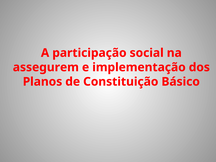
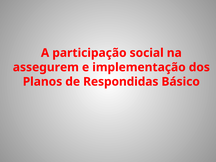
Constituição: Constituição -> Respondidas (121, 82)
